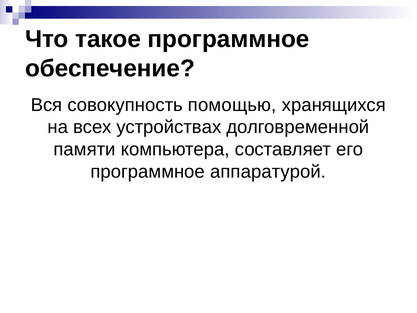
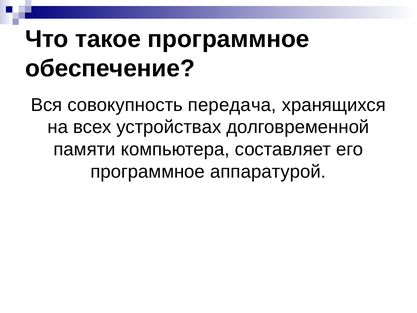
помощью: помощью -> передача (232, 105)
